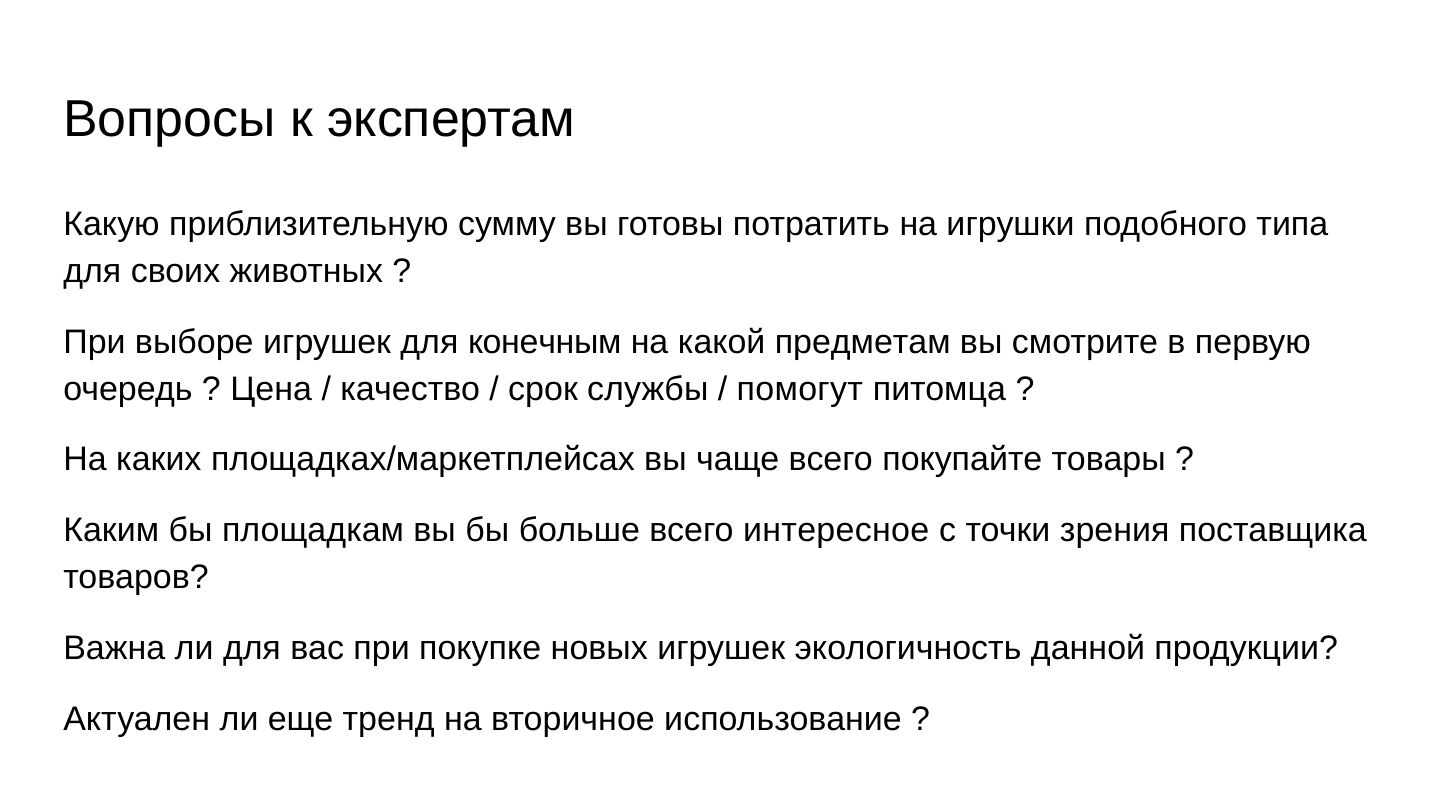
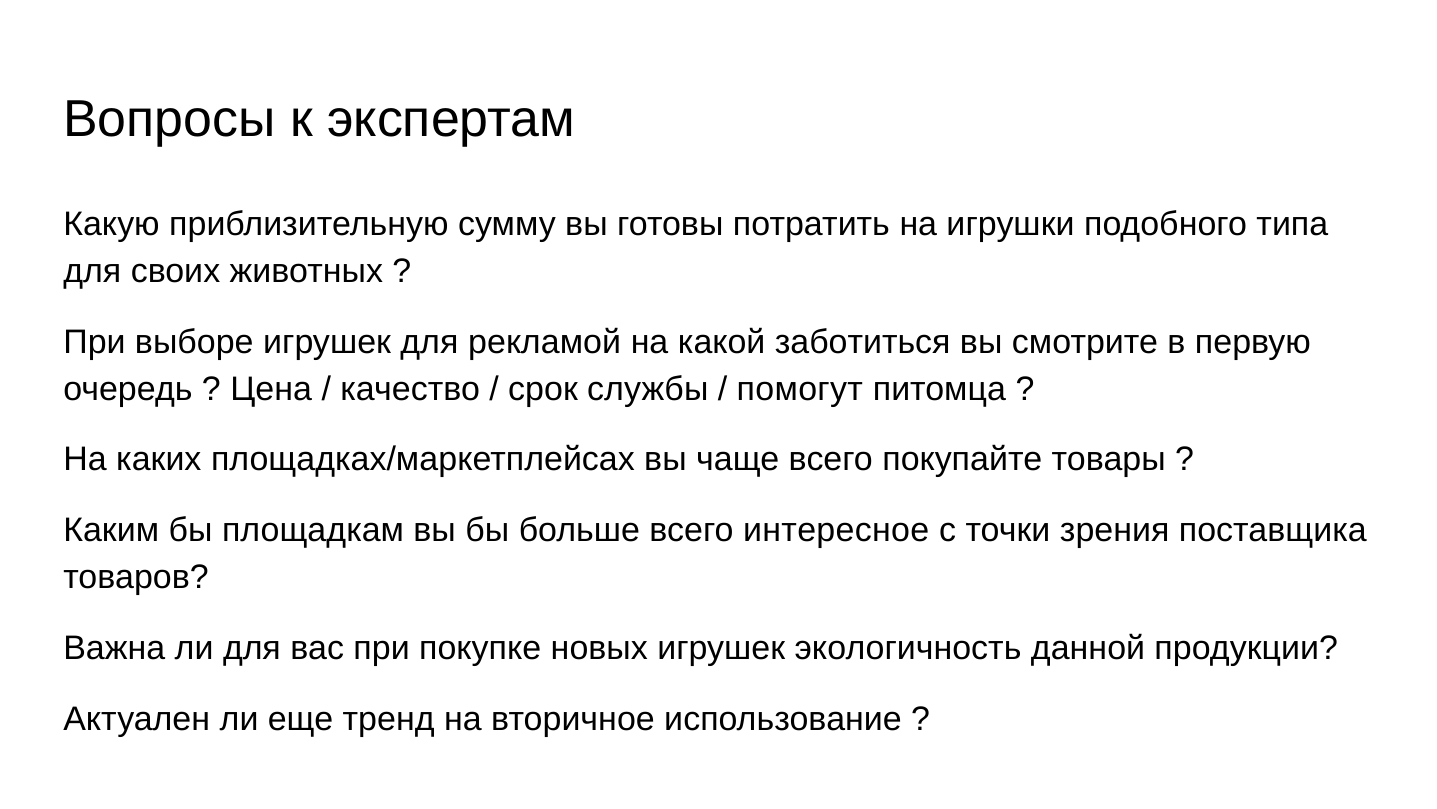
конечным: конечным -> рекламой (545, 342)
предметам: предметам -> заботиться (863, 342)
